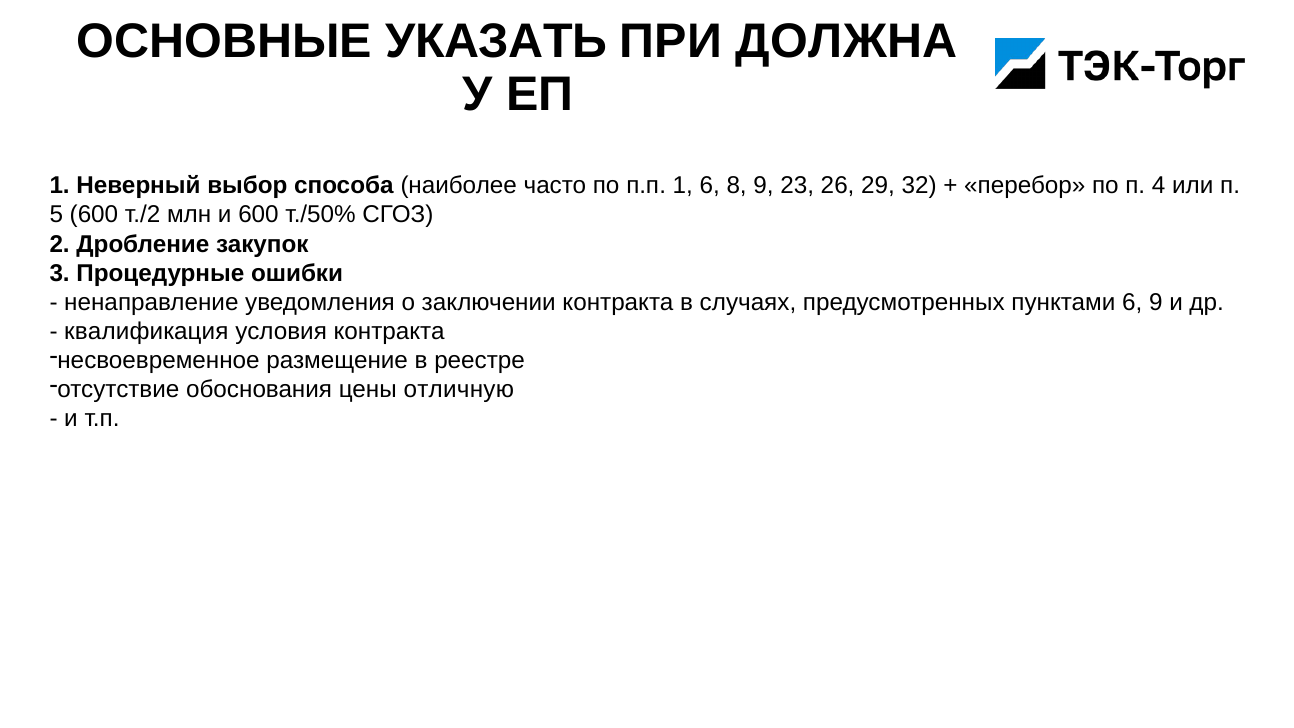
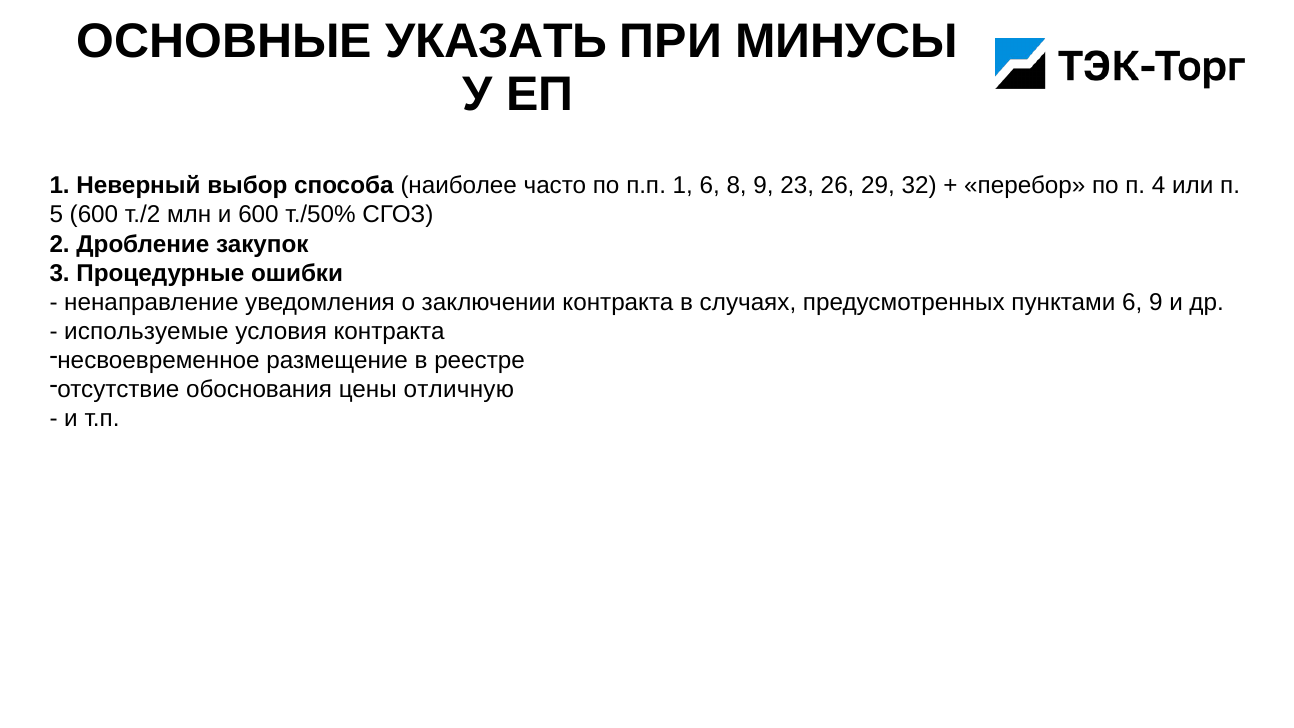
ДОЛЖНА: ДОЛЖНА -> МИНУСЫ (847, 42)
квалификация: квалификация -> используемые (146, 331)
